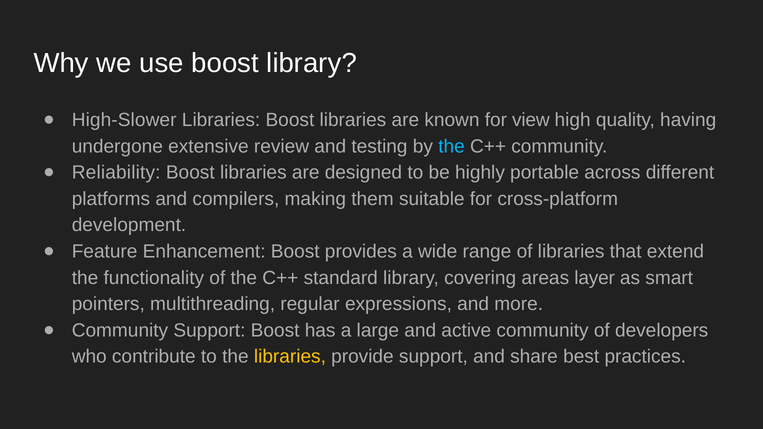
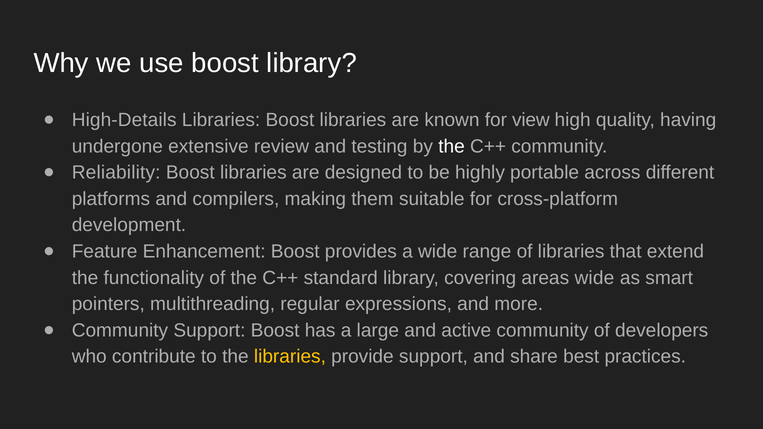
High-Slower: High-Slower -> High-Details (124, 120)
the colour: light blue -> white (452, 146)
areas layer: layer -> wide (594, 278)
